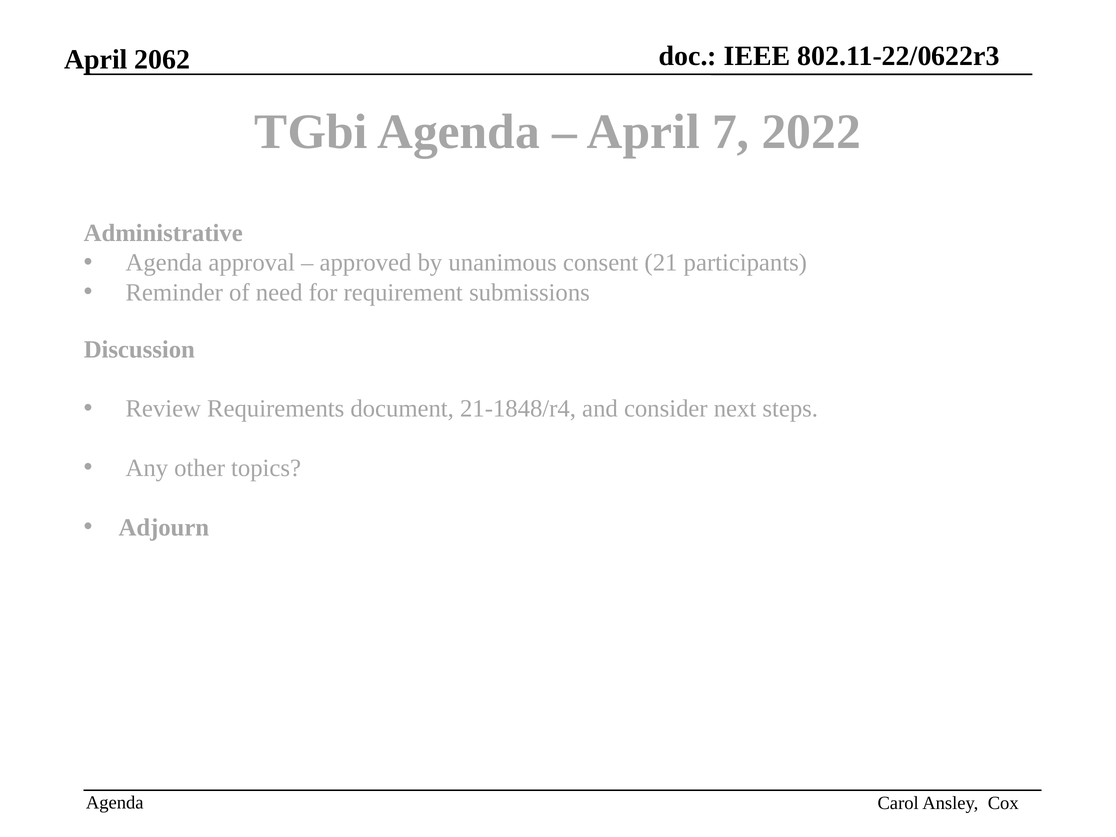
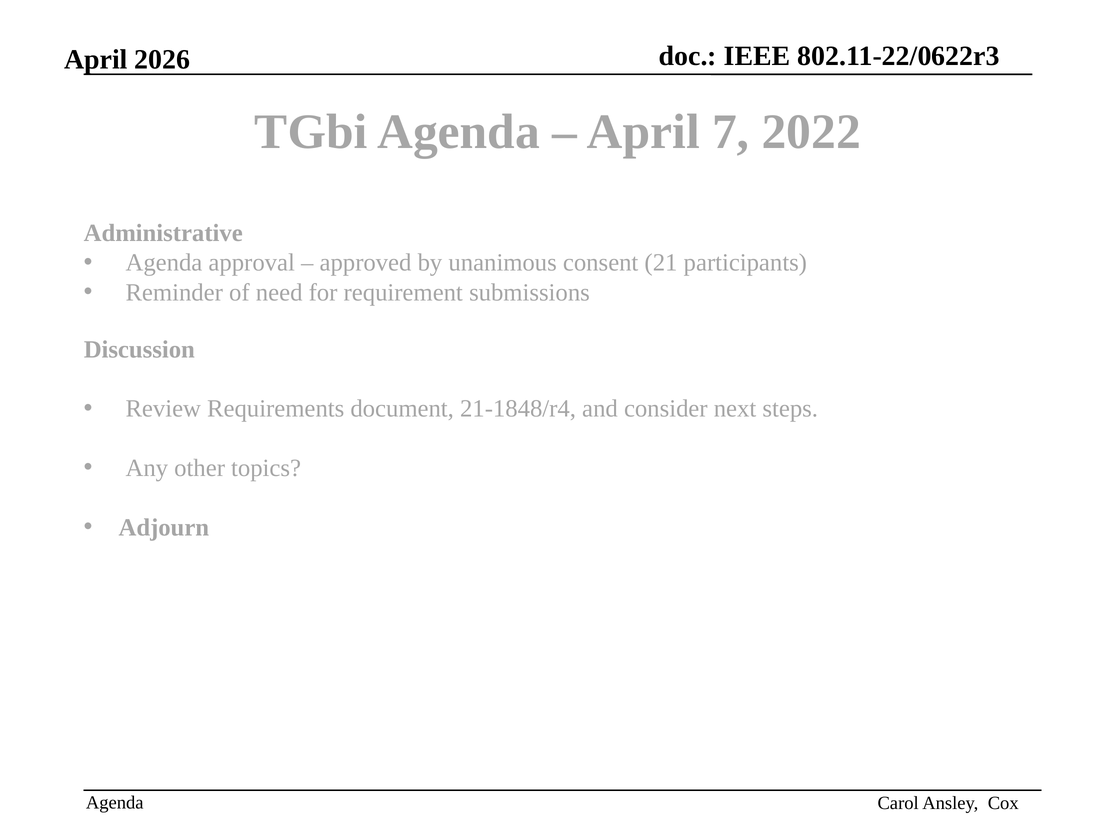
2062: 2062 -> 2026 (162, 59)
